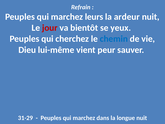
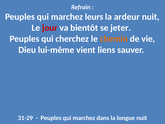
yeux: yeux -> jeter (121, 28)
chemin colour: blue -> orange (114, 39)
peur: peur -> liens (106, 50)
